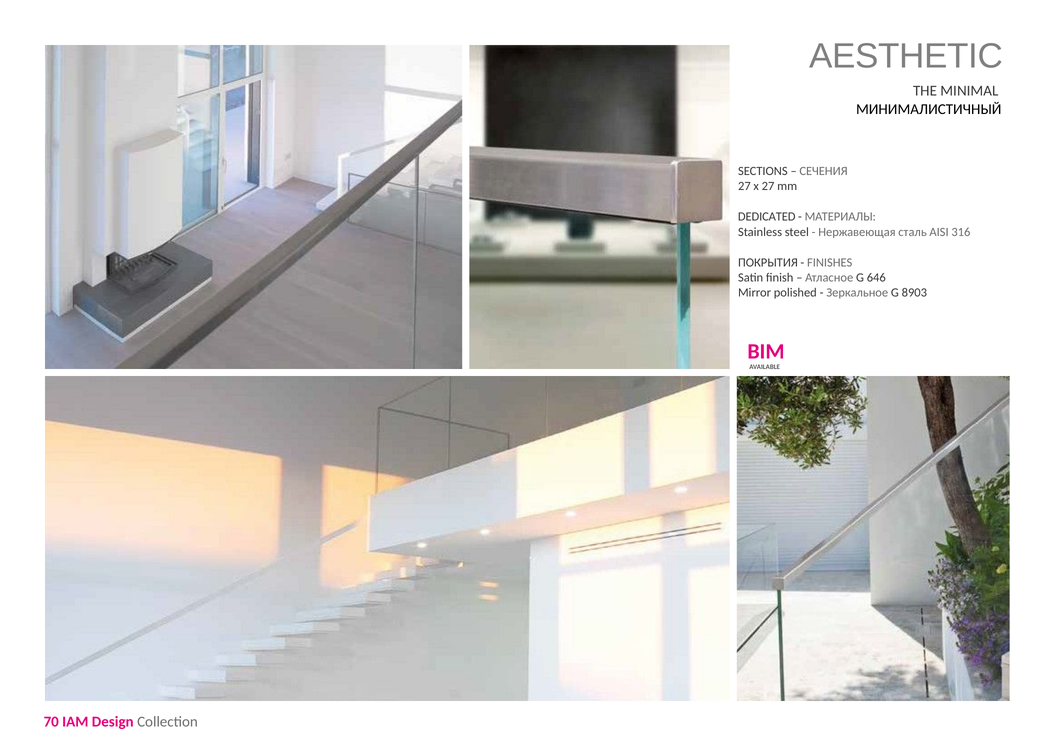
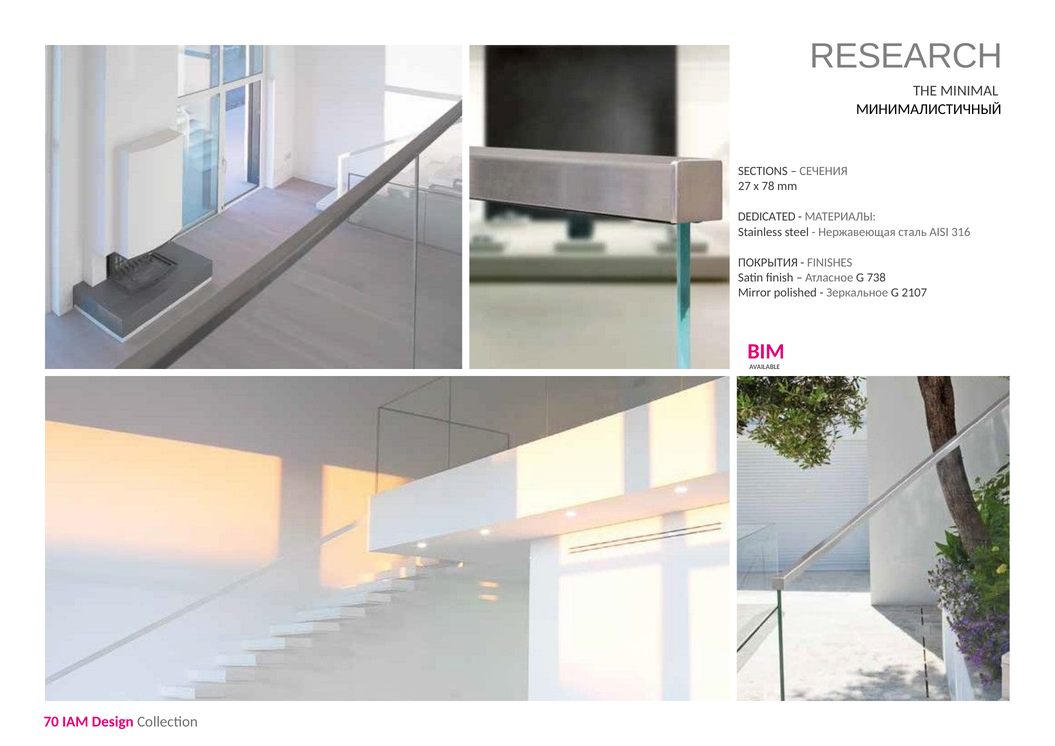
AESTHETIC: AESTHETIC -> RESEARCH (906, 56)
x 27: 27 -> 78 (768, 186)
646: 646 -> 738 (876, 278)
8903: 8903 -> 2107 (914, 293)
